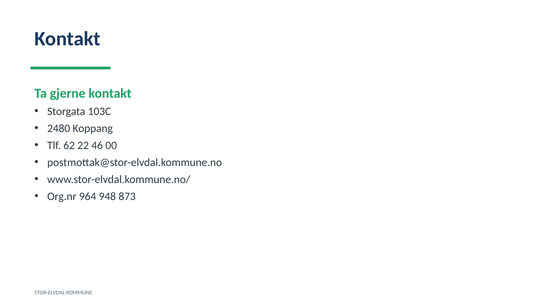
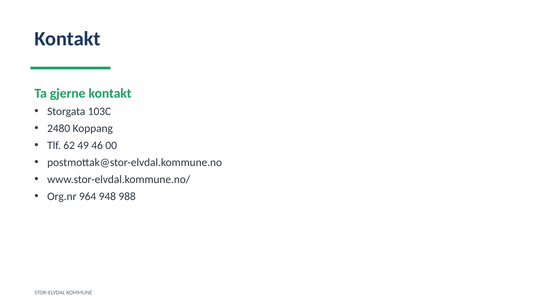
22: 22 -> 49 (83, 145)
873: 873 -> 988 (127, 196)
